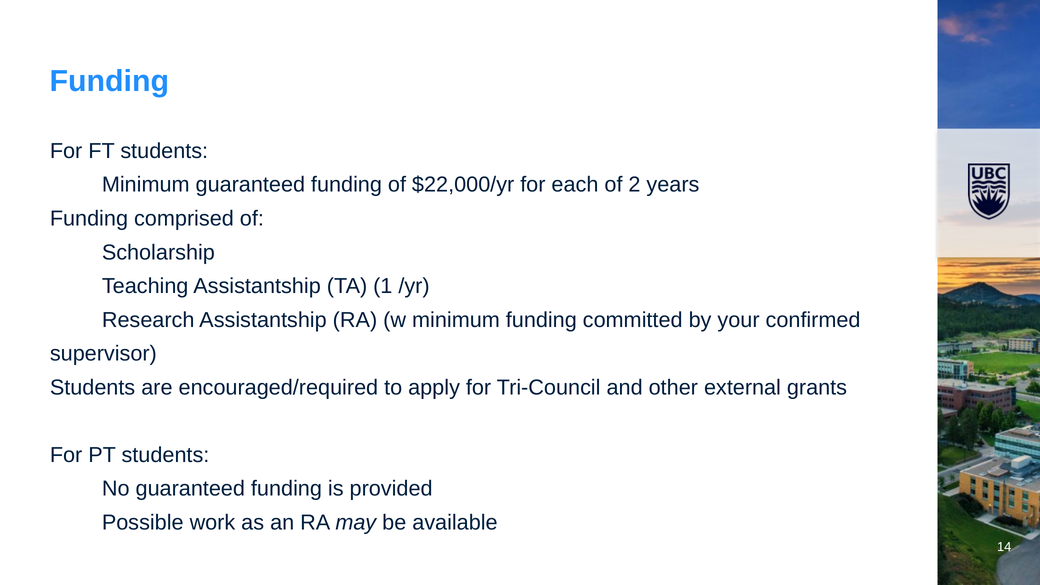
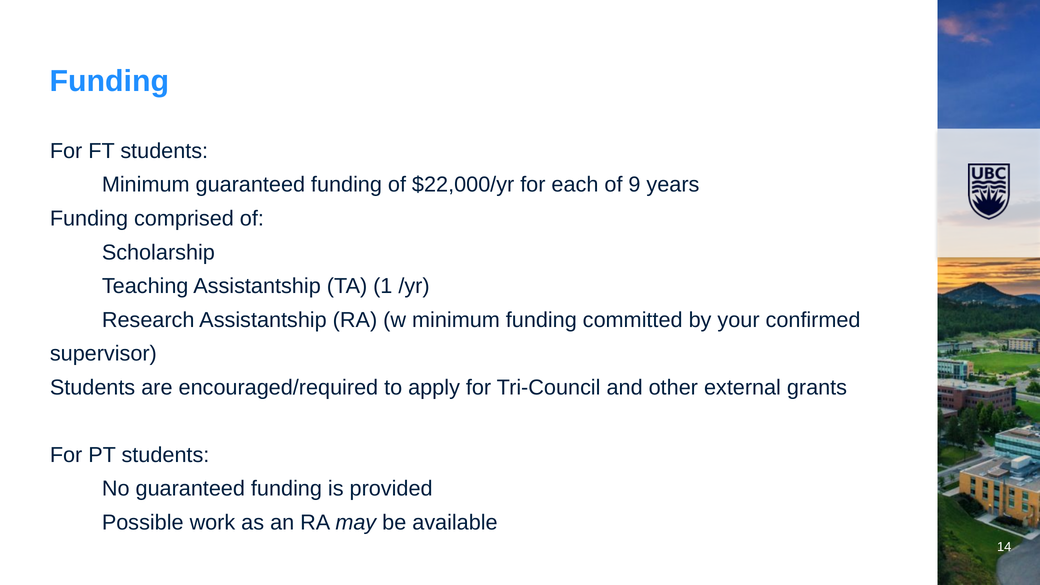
2: 2 -> 9 (634, 185)
